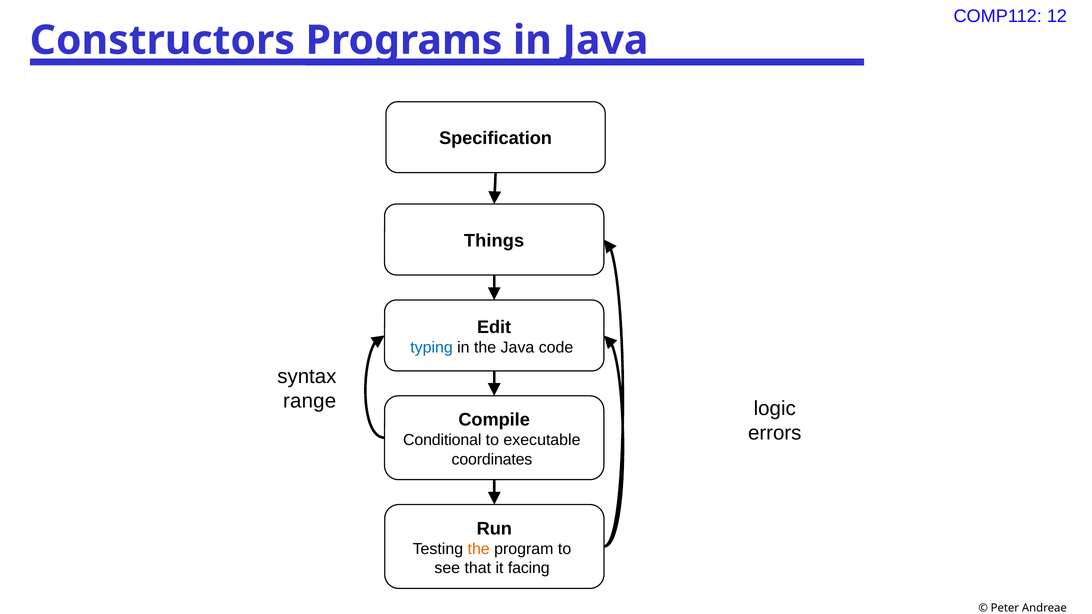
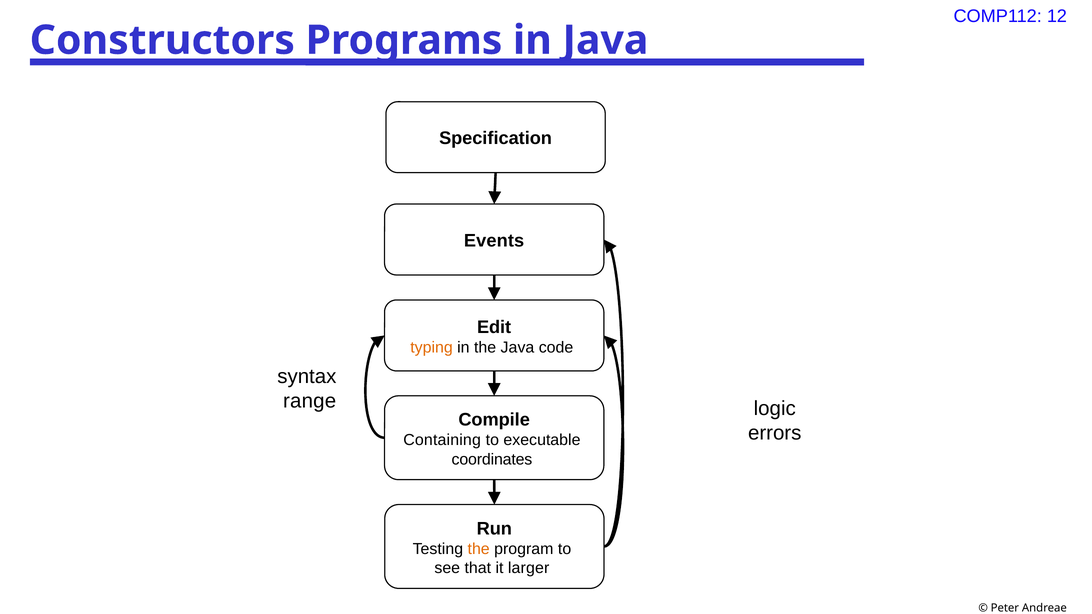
Things: Things -> Events (494, 241)
typing colour: blue -> orange (432, 348)
Conditional: Conditional -> Containing (442, 440)
facing: facing -> larger (529, 568)
